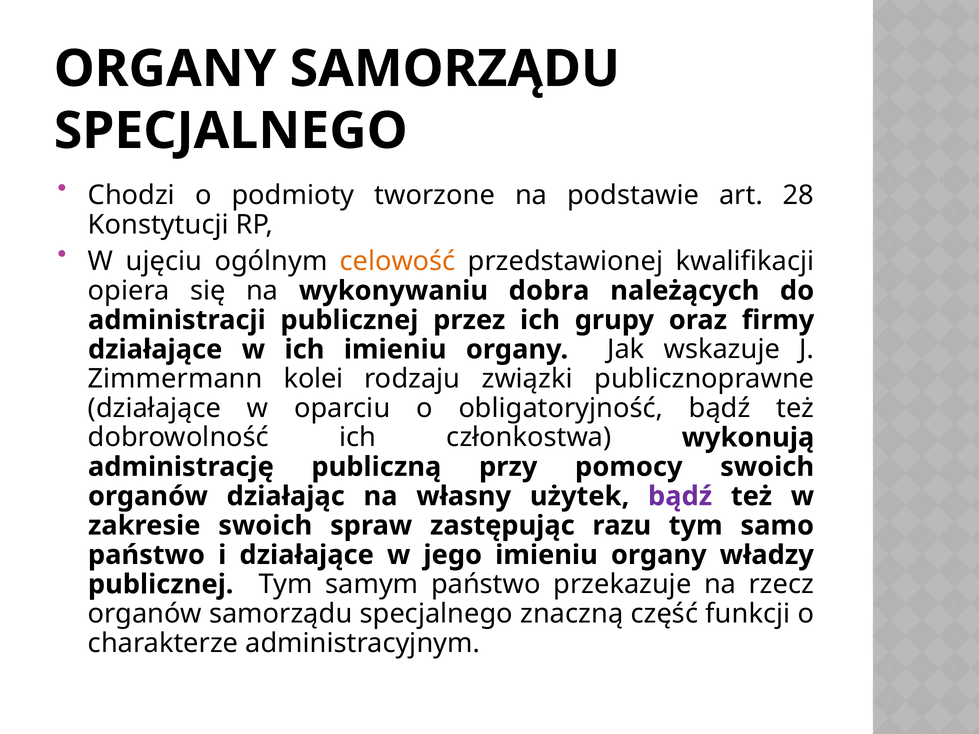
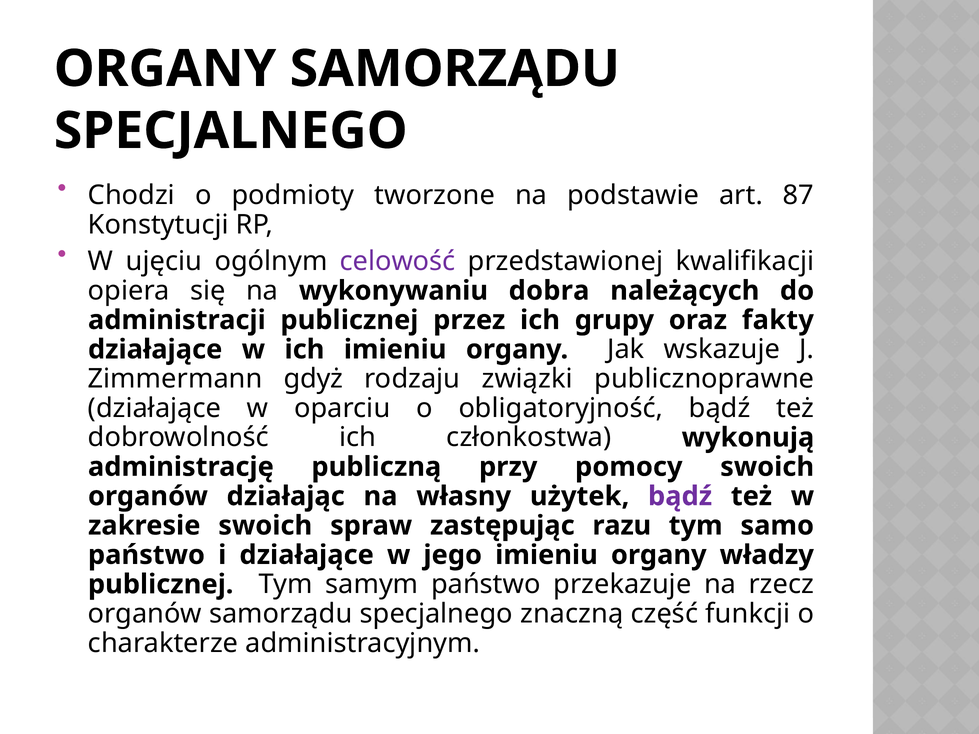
28: 28 -> 87 (799, 195)
celowość colour: orange -> purple (398, 261)
firmy: firmy -> fakty (778, 320)
kolei: kolei -> gdyż (313, 379)
